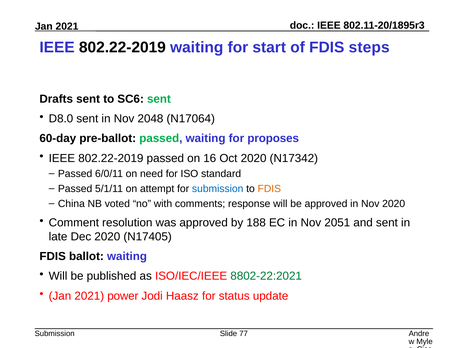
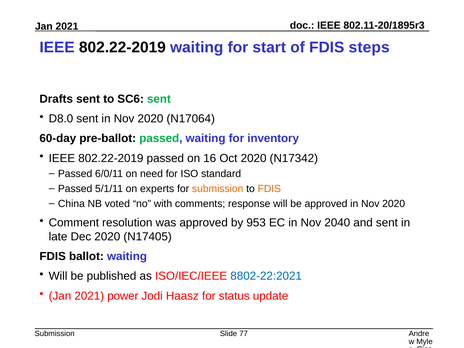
sent in Nov 2048: 2048 -> 2020 (150, 119)
proposes: proposes -> inventory (273, 138)
attempt: attempt -> experts (157, 189)
submission colour: blue -> orange (218, 189)
188: 188 -> 953 (256, 223)
2051: 2051 -> 2040 (337, 223)
8802-22:2021 colour: green -> blue (266, 276)
